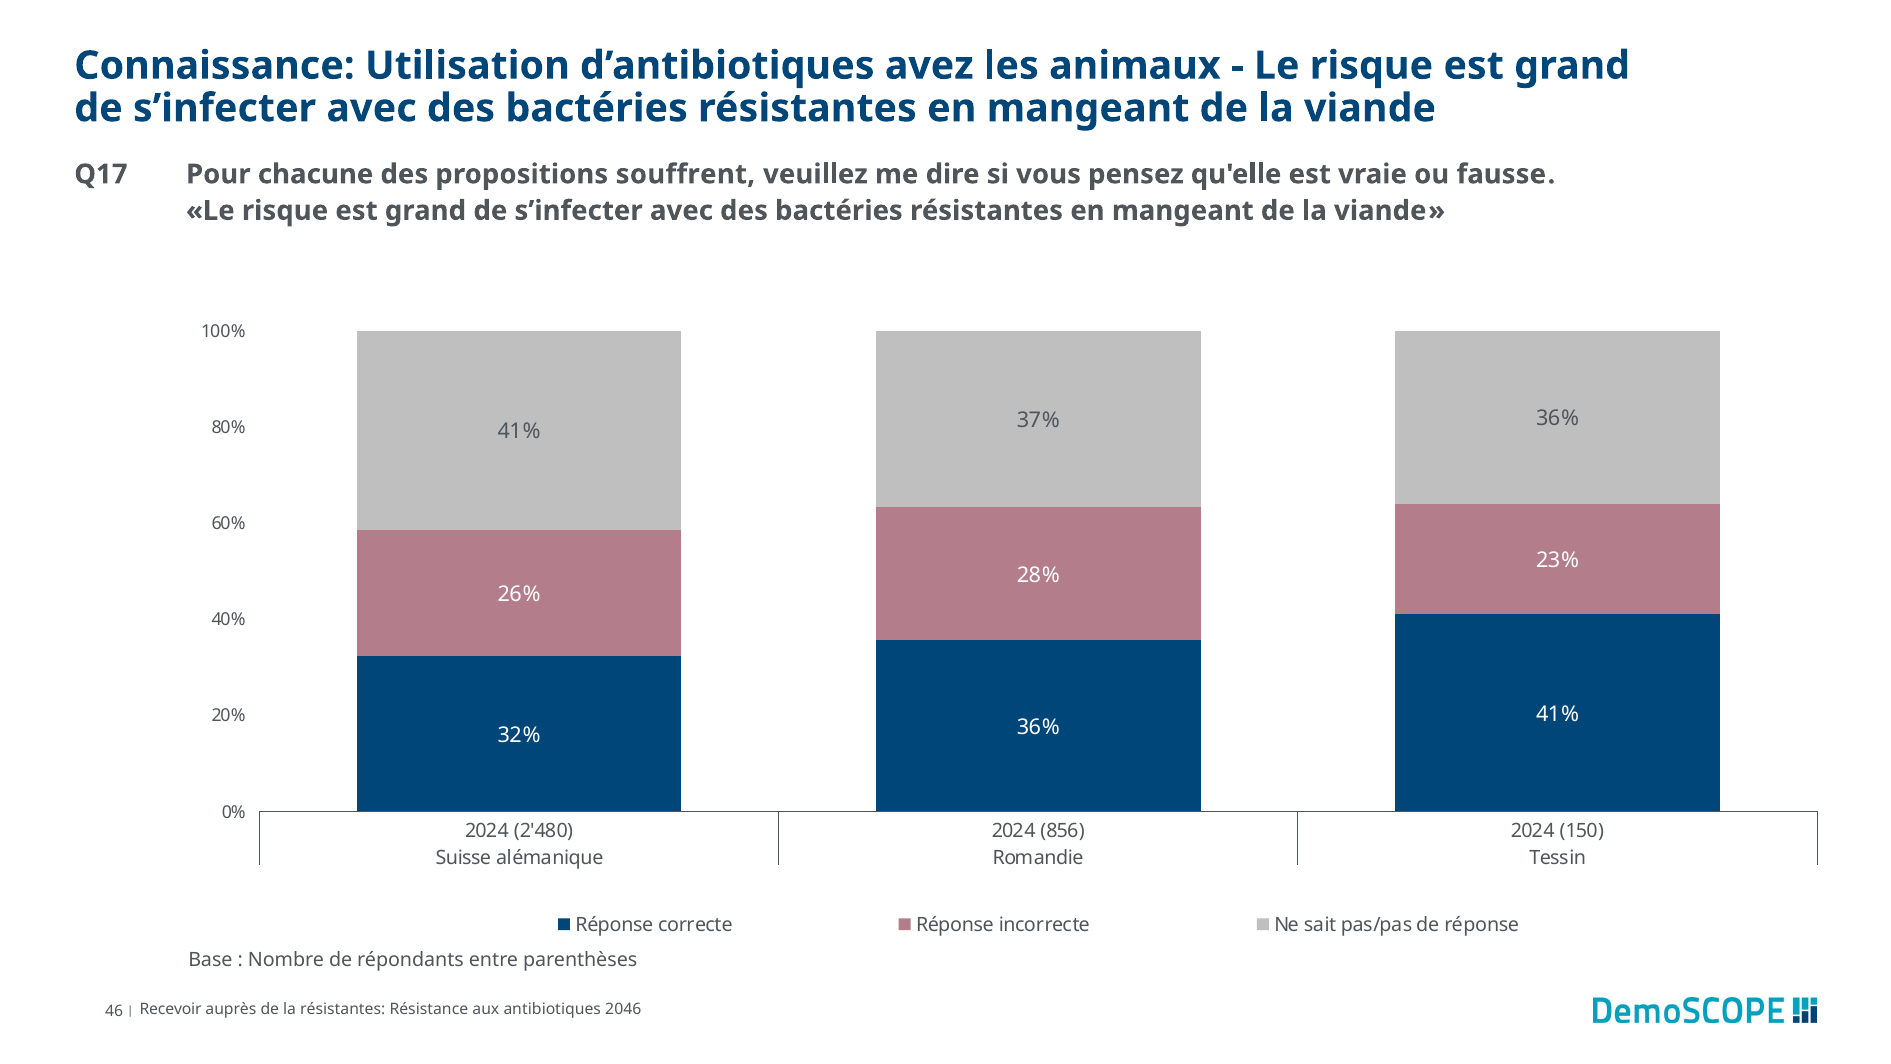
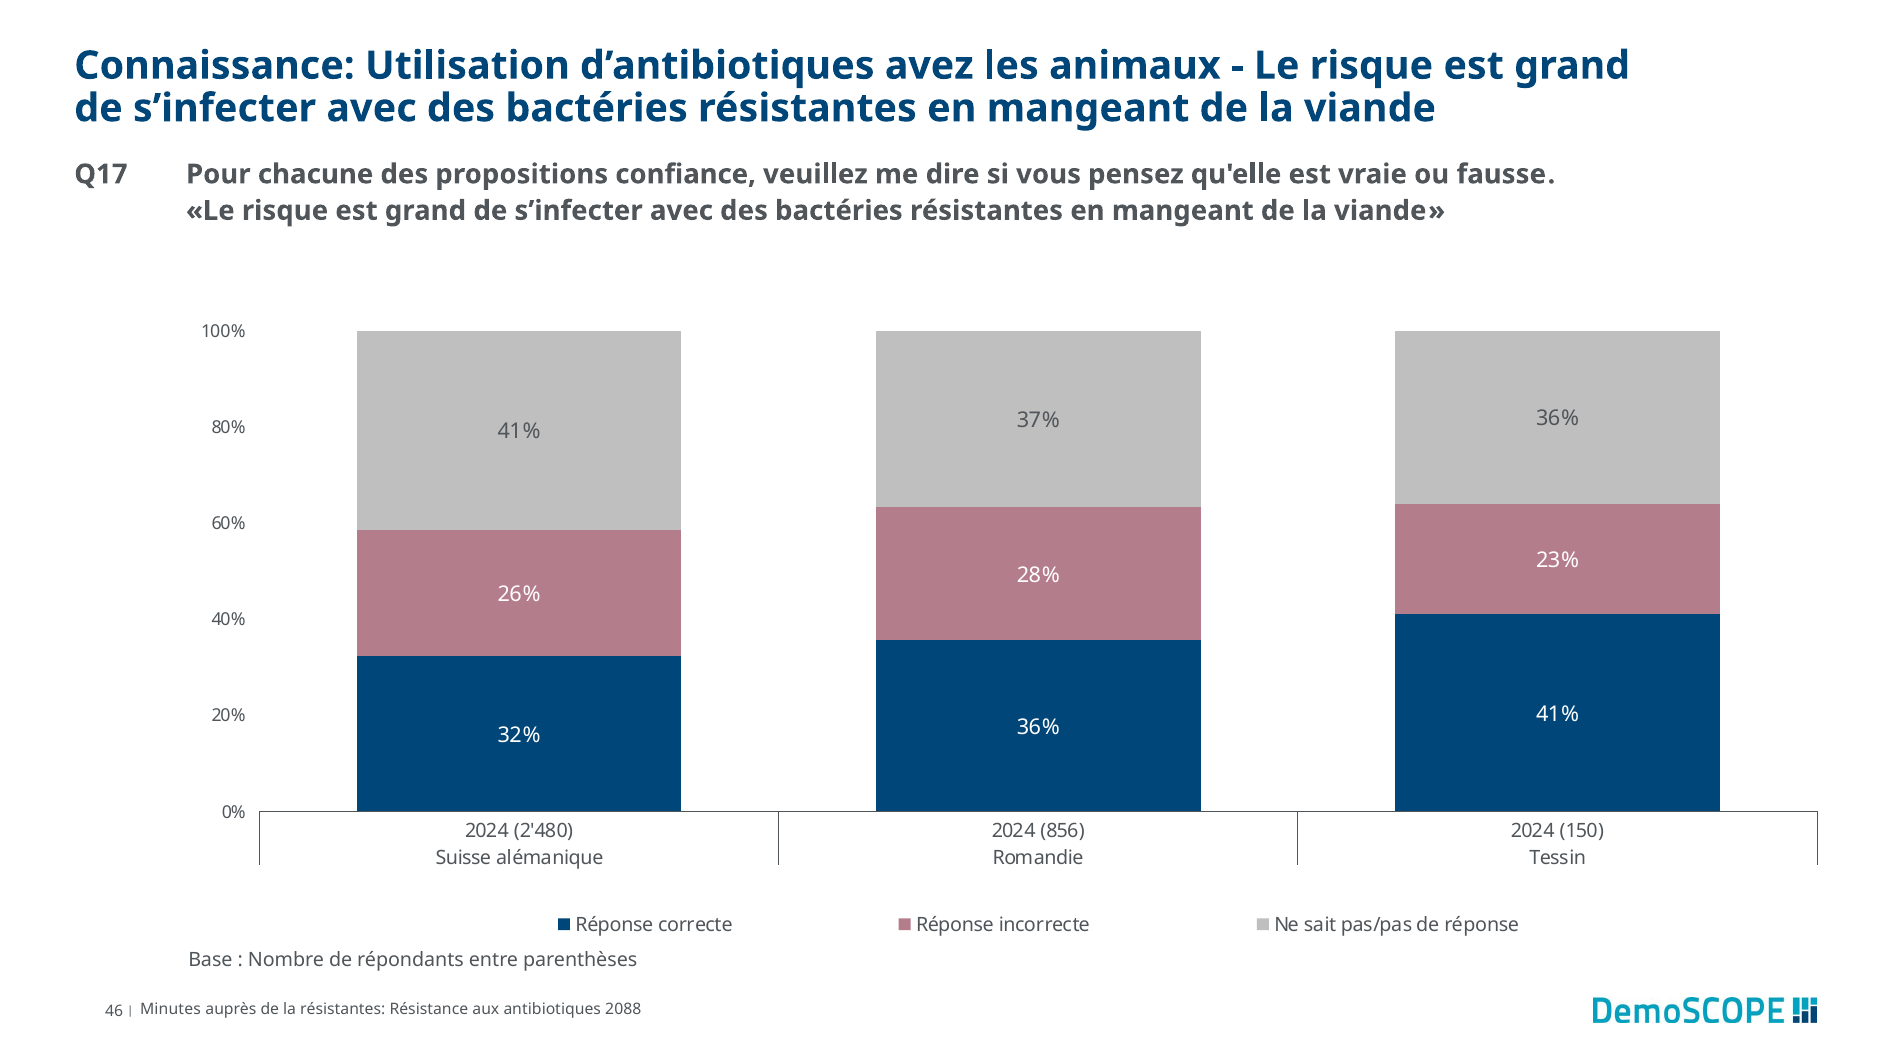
souffrent: souffrent -> confiance (686, 174)
Recevoir: Recevoir -> Minutes (170, 1009)
2046: 2046 -> 2088 (623, 1009)
